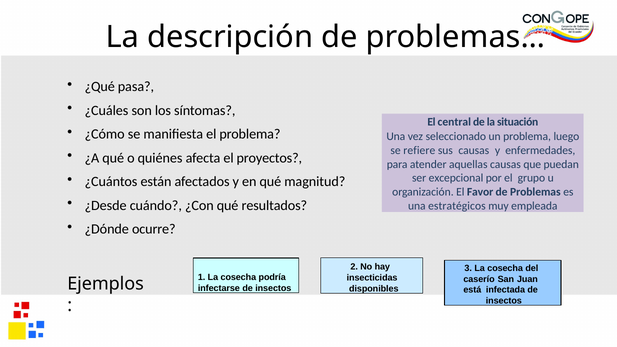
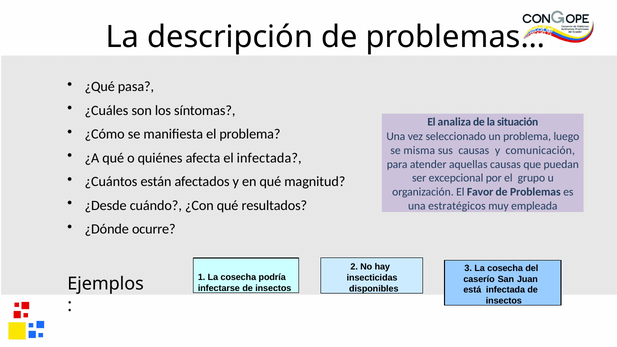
central: central -> analiza (454, 122)
refiere: refiere -> misma (419, 150)
enfermedades: enfermedades -> comunicación (540, 150)
el proyectos: proyectos -> infectada (269, 158)
